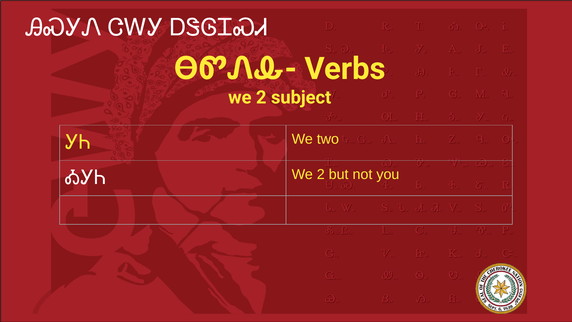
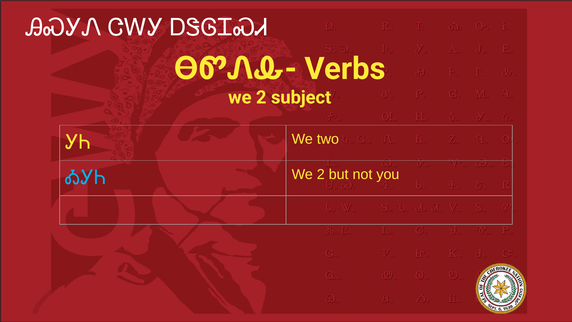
ᎣᎩᏂ colour: white -> light blue (86, 177)
